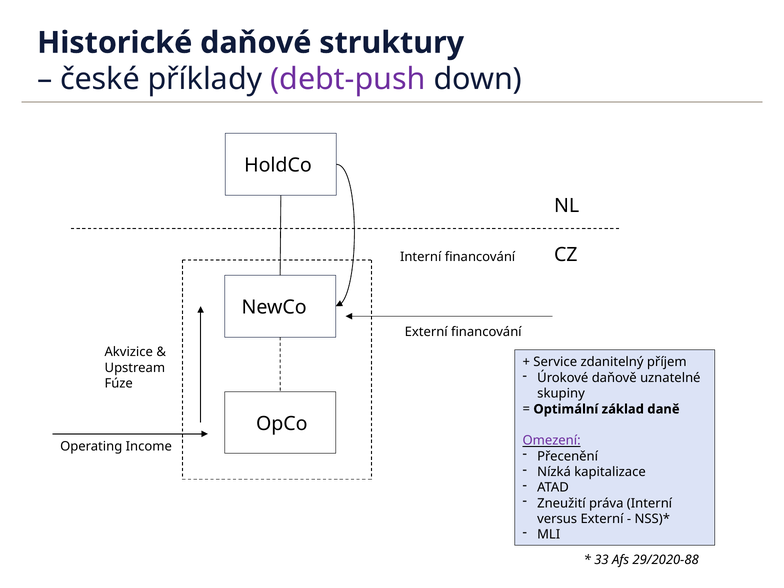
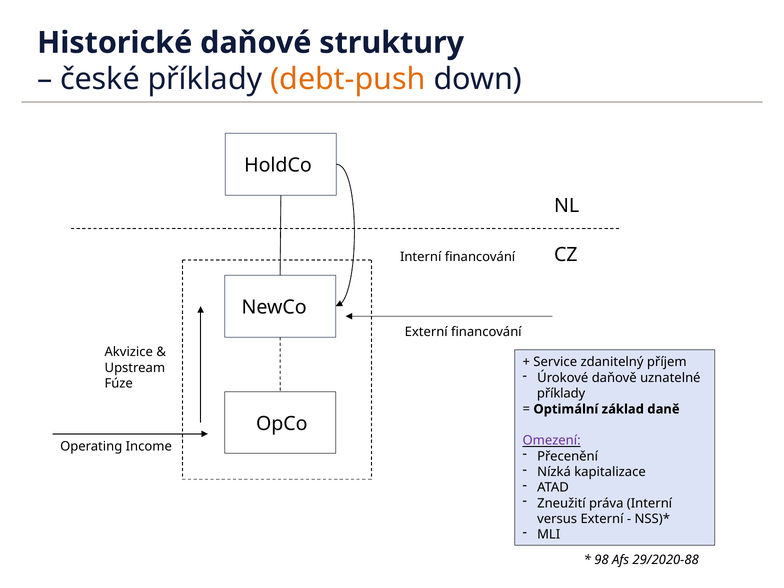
debt-push colour: purple -> orange (348, 79)
skupiny: skupiny -> příklady (561, 393)
33: 33 -> 98 (601, 560)
